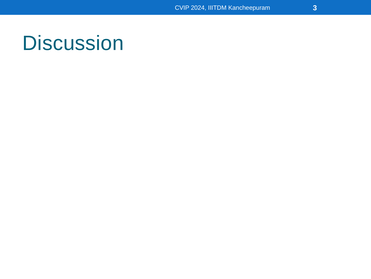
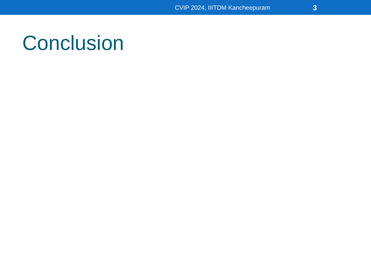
Discussion: Discussion -> Conclusion (73, 43)
